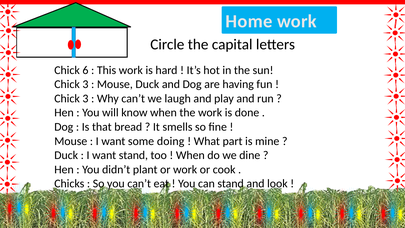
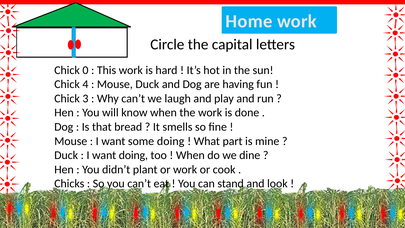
6: 6 -> 0 (85, 70)
3: 3 -> 4 (85, 84)
want stand: stand -> doing (133, 155)
